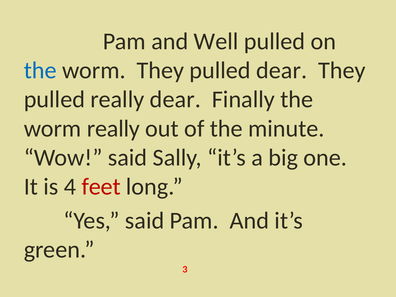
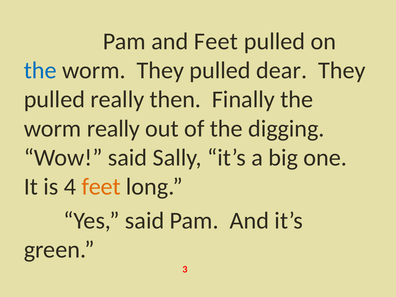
and Well: Well -> Feet (216, 41)
really dear: dear -> then (175, 99)
minute: minute -> digging (286, 129)
feet colour: red -> orange (101, 187)
